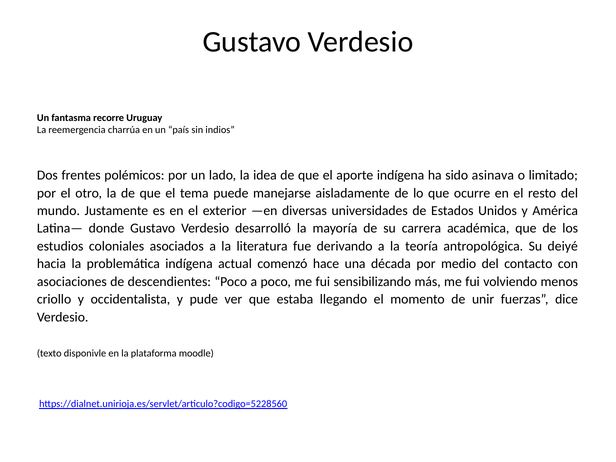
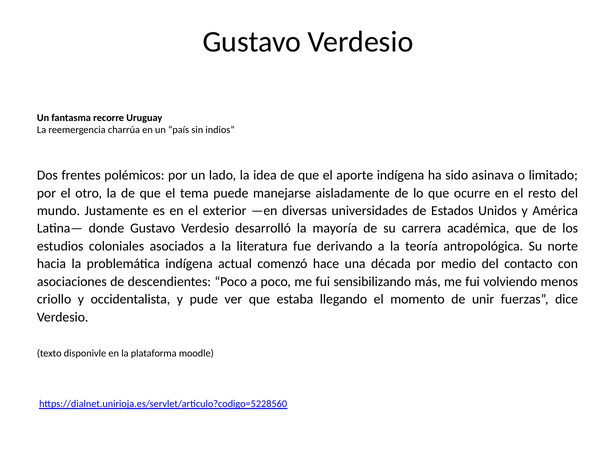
deiyé: deiyé -> norte (563, 246)
